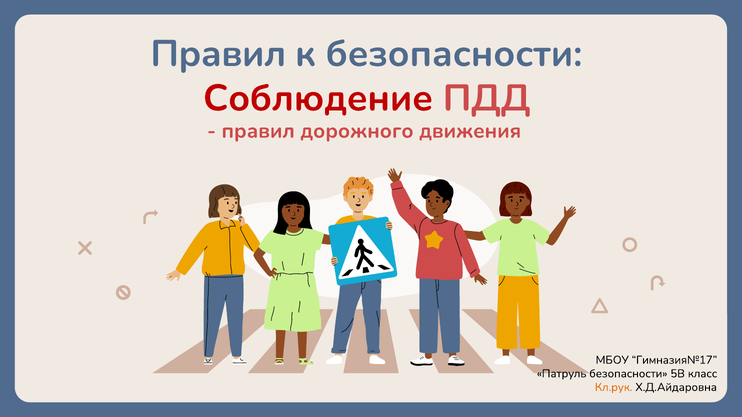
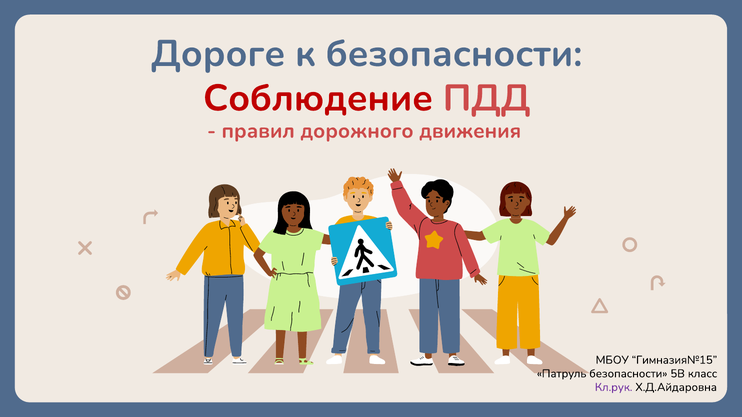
Правил: Правил -> Дороге (218, 54)
Гимназия№17: Гимназия№17 -> Гимназия№15 (674, 360)
Кл.рук colour: orange -> purple (614, 388)
